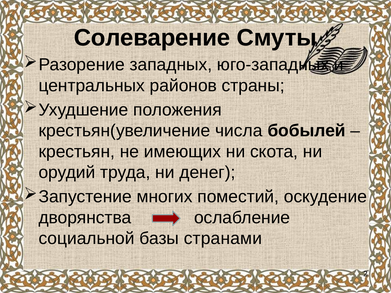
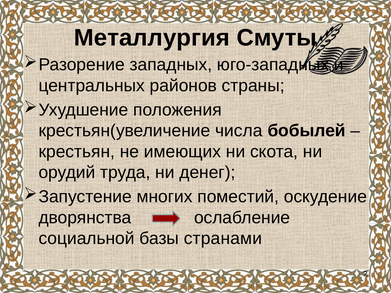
Солеварение: Солеварение -> Металлургия (152, 38)
